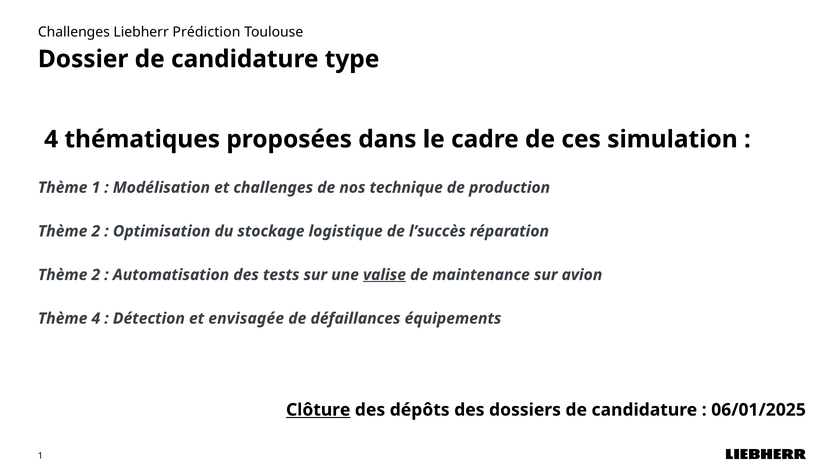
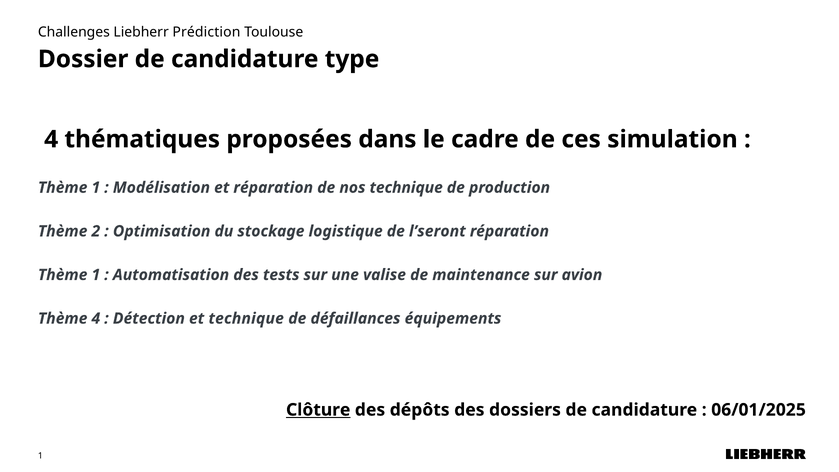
et challenges: challenges -> réparation (273, 188)
l’succès: l’succès -> l’seront (437, 231)
2: 2 -> 1 (96, 275)
valise underline: present -> none (385, 275)
et envisagée: envisagée -> technique (246, 318)
